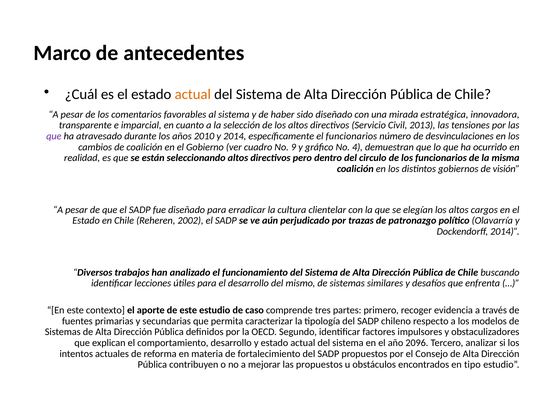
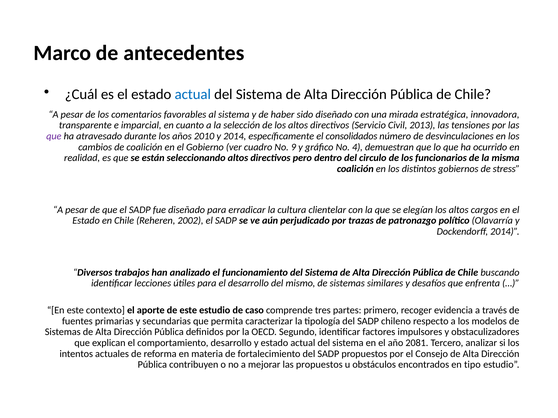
actual colour: orange -> blue (193, 94)
el funcionarios: funcionarios -> consolidados (351, 136)
visión: visión -> stress (506, 169)
2096: 2096 -> 2081 (417, 343)
